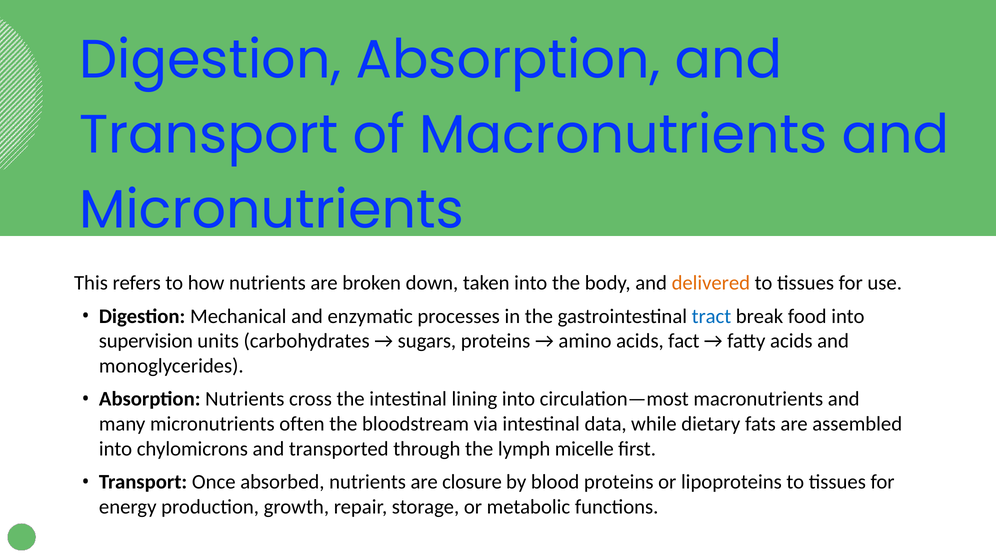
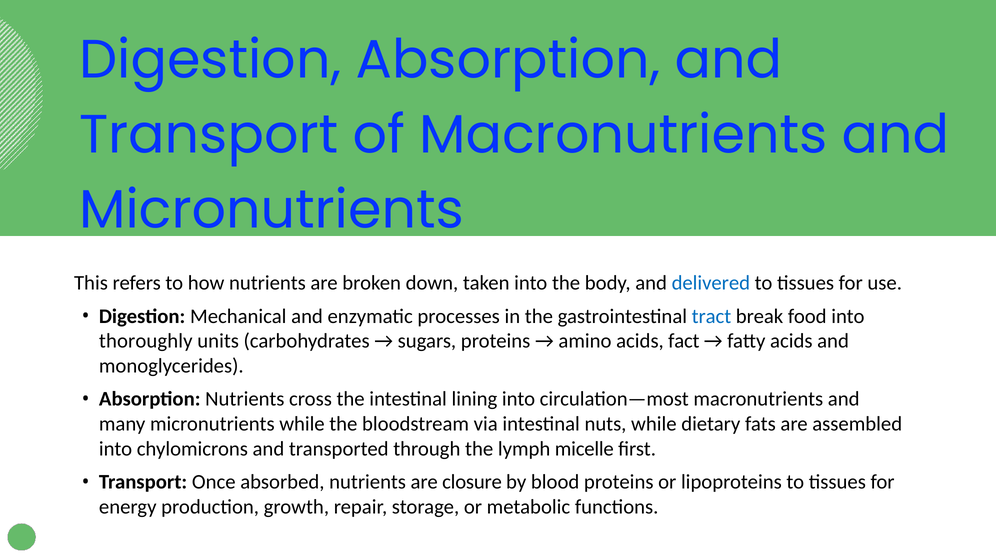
delivered colour: orange -> blue (711, 283)
supervision: supervision -> thoroughly (146, 341)
micronutrients often: often -> while (302, 424)
data: data -> nuts (605, 424)
